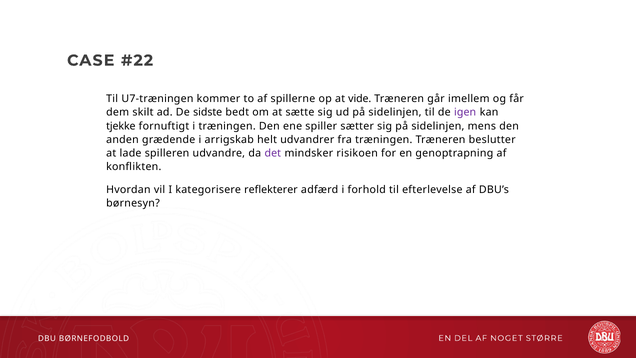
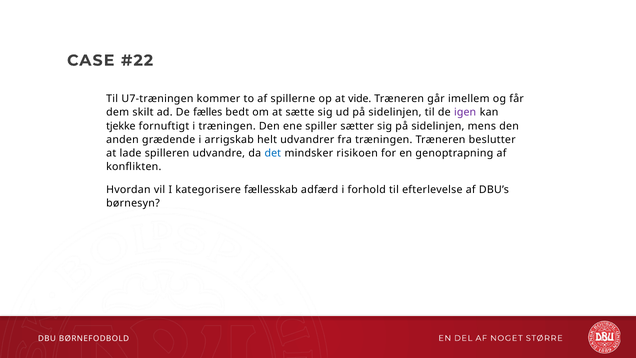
sidste: sidste -> fælles (208, 112)
det colour: purple -> blue (273, 153)
reflekterer: reflekterer -> fællesskab (271, 190)
